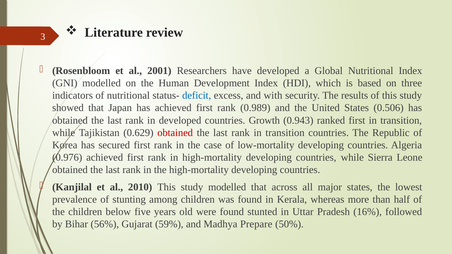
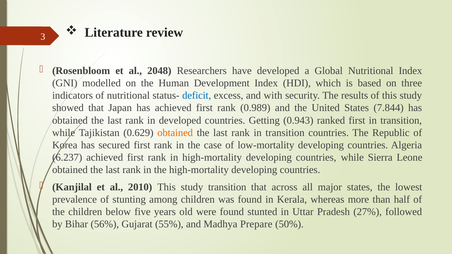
2001: 2001 -> 2048 (159, 71)
0.506: 0.506 -> 7.844 (389, 108)
Growth: Growth -> Getting (264, 120)
obtained colour: red -> orange (175, 133)
0.976: 0.976 -> 6.237 (67, 158)
study modelled: modelled -> transition (227, 187)
16%: 16% -> 27% (368, 212)
59%: 59% -> 55% (169, 224)
